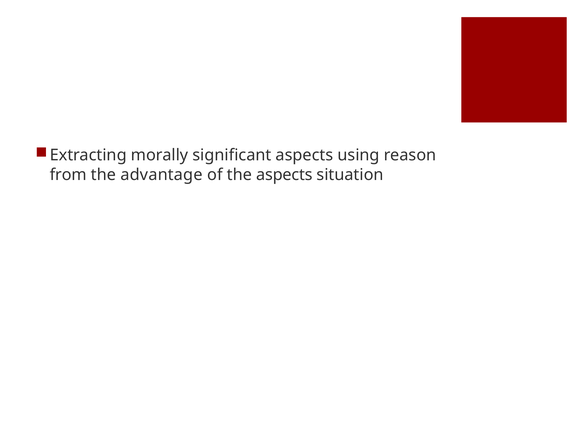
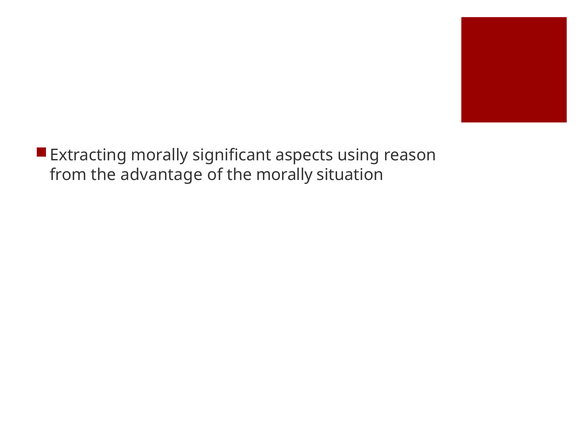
the aspects: aspects -> morally (284, 175)
